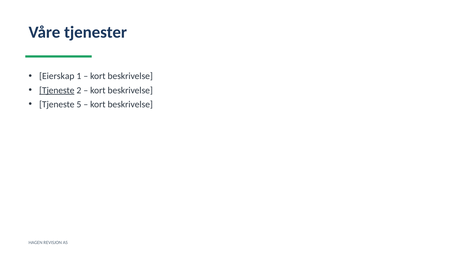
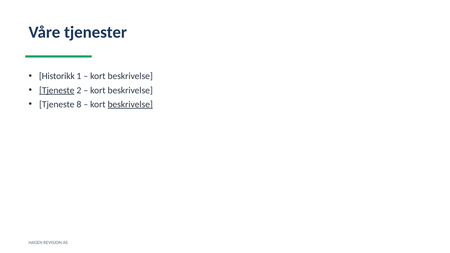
Eierskap: Eierskap -> Historikk (57, 76)
5: 5 -> 8 (79, 104)
beskrivelse underline: none -> present (130, 104)
